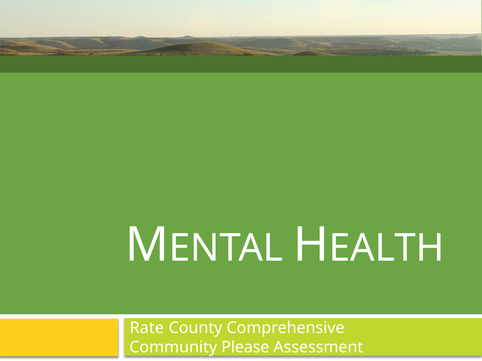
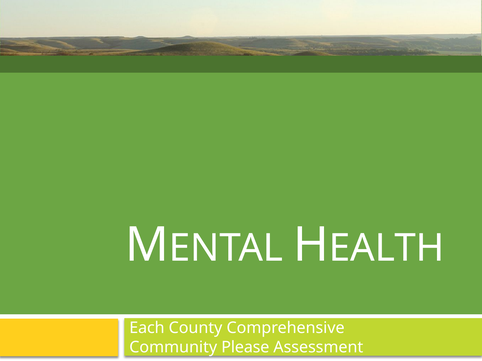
Rate: Rate -> Each (147, 328)
